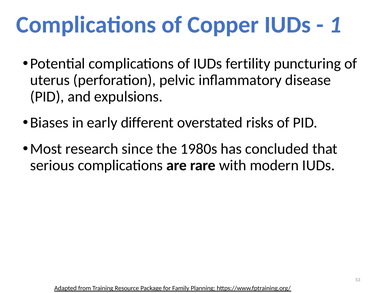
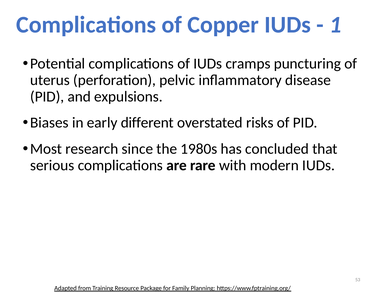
fertility: fertility -> cramps (248, 64)
